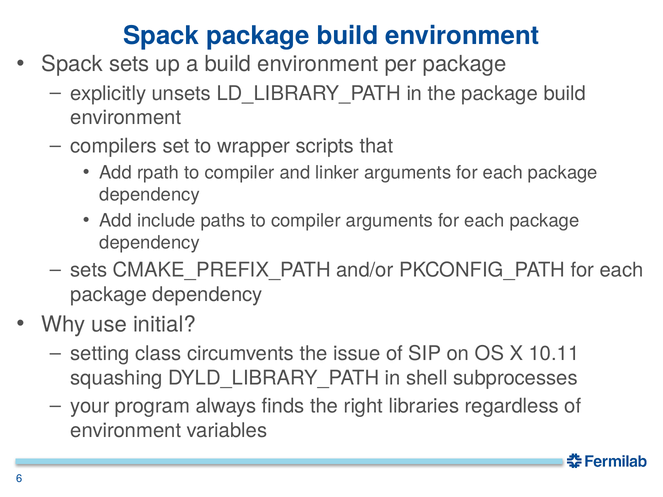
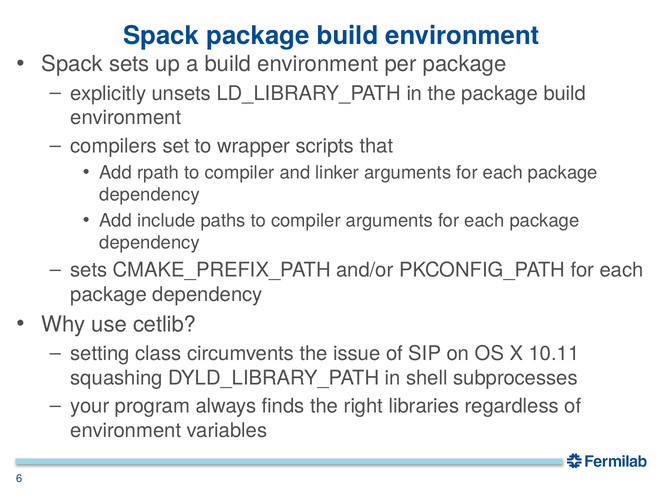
initial: initial -> cetlib (165, 324)
